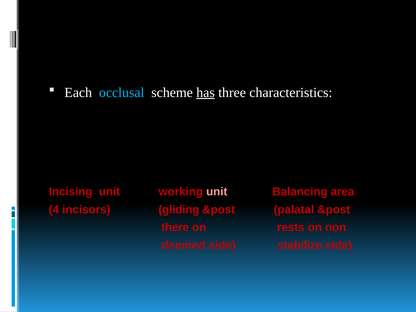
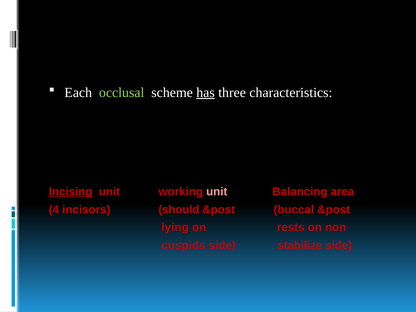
occlusal colour: light blue -> light green (122, 92)
Incising underline: none -> present (71, 192)
gliding: gliding -> should (179, 210)
palatal: palatal -> buccal (294, 210)
there: there -> lying (175, 227)
deemed: deemed -> cuspids (183, 245)
